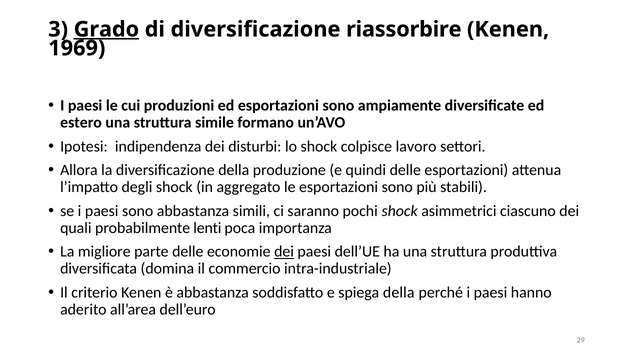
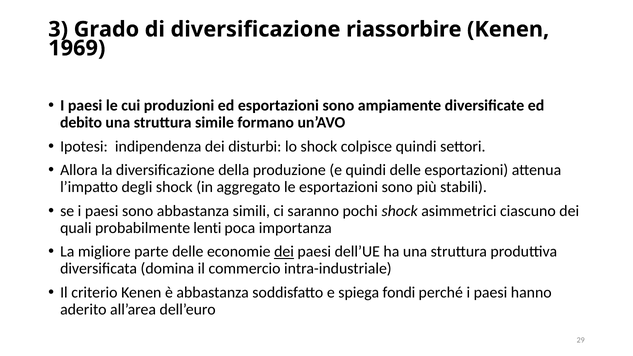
Grado underline: present -> none (106, 29)
estero: estero -> debito (81, 123)
colpisce lavoro: lavoro -> quindi (416, 146)
spiega della: della -> fondi (399, 292)
